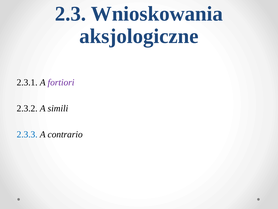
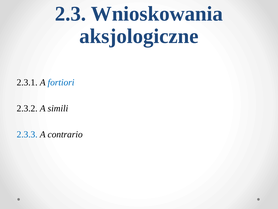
fortiori colour: purple -> blue (61, 82)
